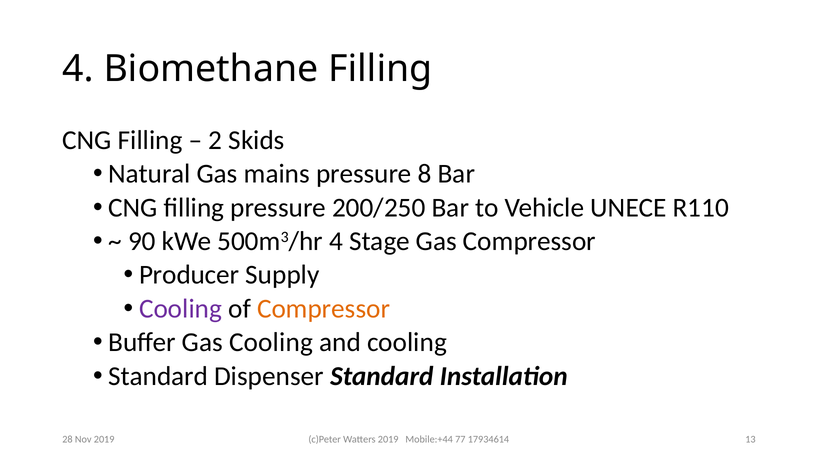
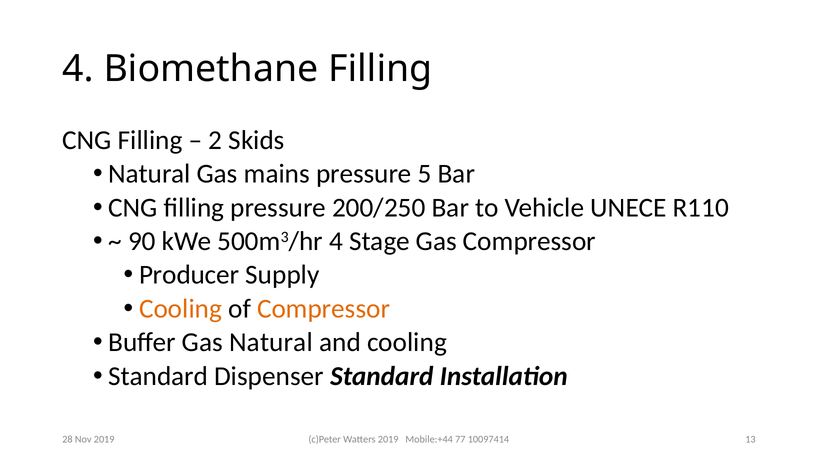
8: 8 -> 5 (425, 174)
Cooling colour: purple -> orange (180, 309)
Gas Cooling: Cooling -> Natural (271, 342)
17934614: 17934614 -> 10097414 (488, 439)
